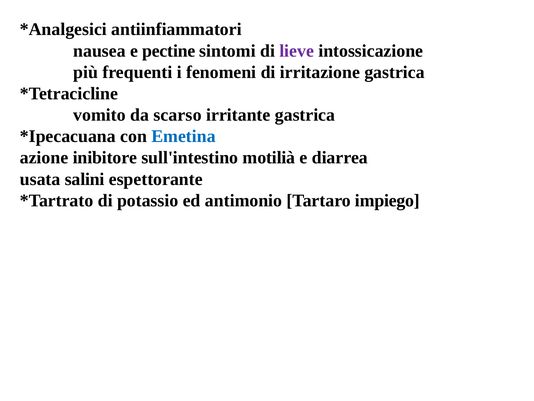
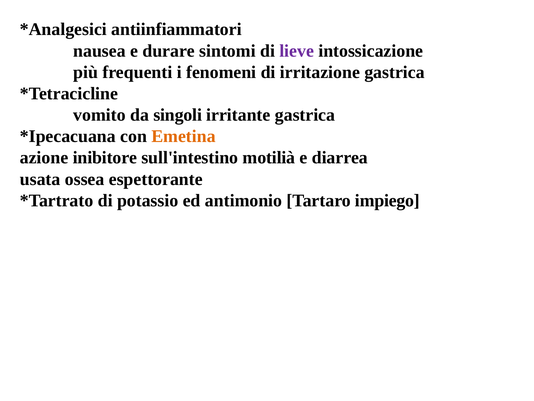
pectine: pectine -> durare (169, 51)
scarso: scarso -> singoli (178, 115)
Emetina colour: blue -> orange (183, 136)
salini: salini -> ossea (85, 179)
